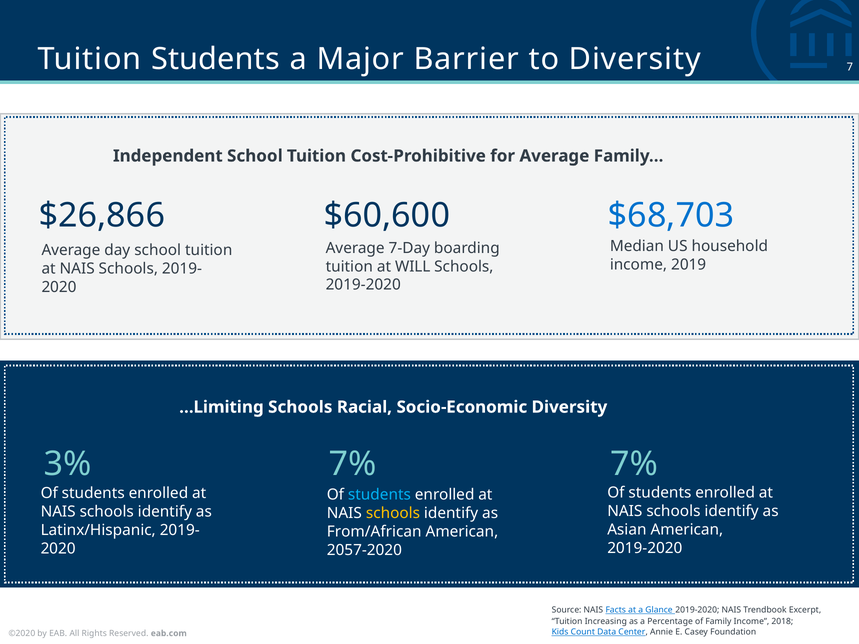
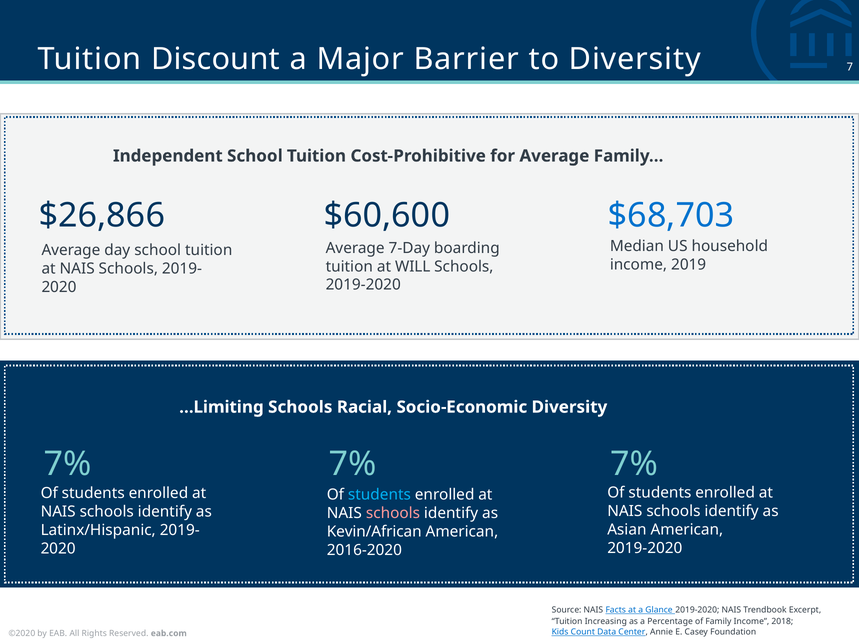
Tuition Students: Students -> Discount (215, 59)
3%: 3% -> 7% (67, 464)
schools colour: yellow -> pink (393, 513)
From/African: From/African -> Kevin/African (374, 532)
2057-2020: 2057-2020 -> 2016-2020 (364, 550)
